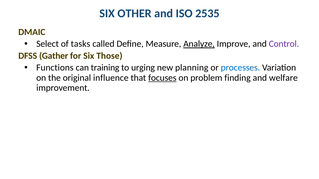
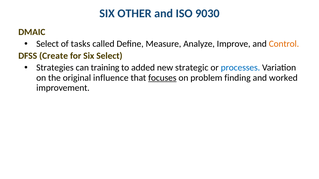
2535: 2535 -> 9030 (207, 14)
Analyze underline: present -> none (199, 44)
Control colour: purple -> orange (284, 44)
Gather: Gather -> Create (54, 56)
Six Those: Those -> Select (109, 56)
Functions: Functions -> Strategies (55, 68)
urging: urging -> added (143, 68)
planning: planning -> strategic (192, 68)
welfare: welfare -> worked (283, 78)
